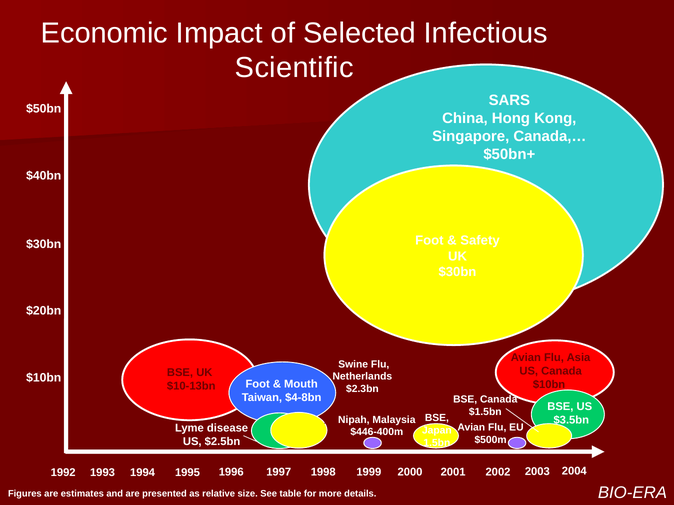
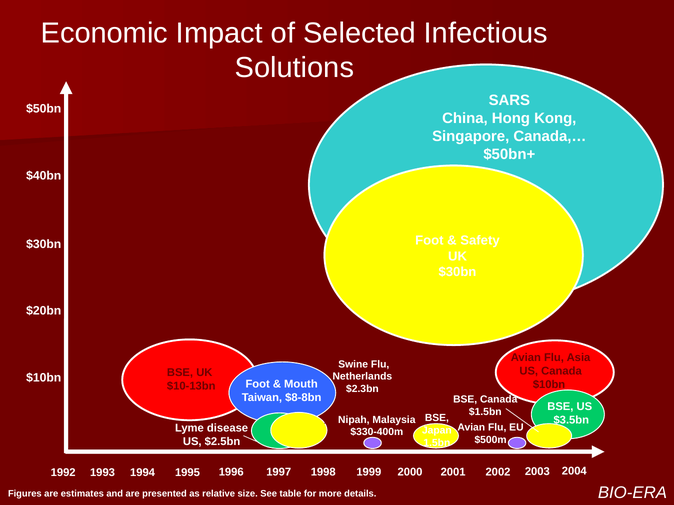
Scientific: Scientific -> Solutions (294, 68)
$4-8bn: $4-8bn -> $8-8bn (303, 398)
$446-400m: $446-400m -> $330-400m (377, 432)
